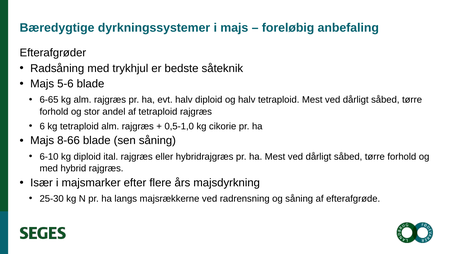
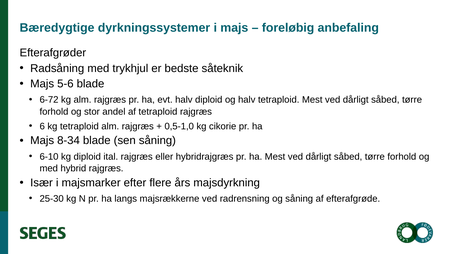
6-65: 6-65 -> 6-72 (49, 100)
8-66: 8-66 -> 8-34 (69, 141)
